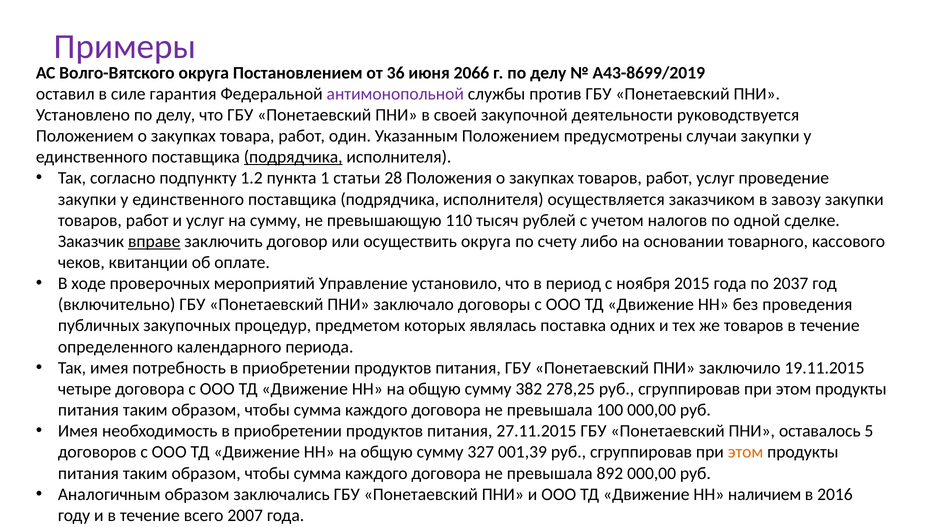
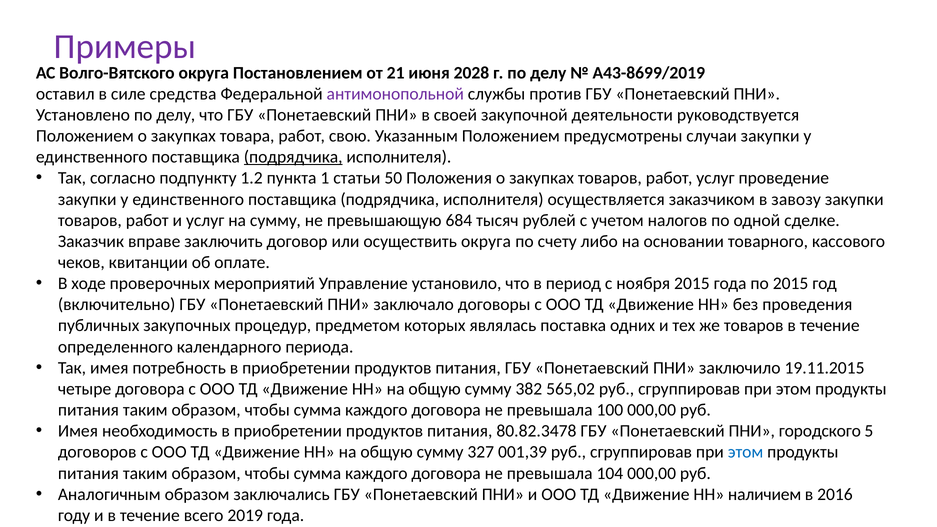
36: 36 -> 21 (396, 73)
2066: 2066 -> 2028 (471, 73)
гарантия: гарантия -> средства (183, 94)
один: один -> свою (350, 136)
28: 28 -> 50 (393, 178)
110: 110 -> 684 (459, 220)
вправе underline: present -> none (154, 241)
по 2037: 2037 -> 2015 (791, 284)
278,25: 278,25 -> 565,02 (571, 389)
27.11.2015: 27.11.2015 -> 80.82.3478 (536, 431)
оставалось: оставалось -> городского (820, 431)
этом colour: orange -> blue (746, 452)
892: 892 -> 104 (610, 473)
2007: 2007 -> 2019 (245, 515)
